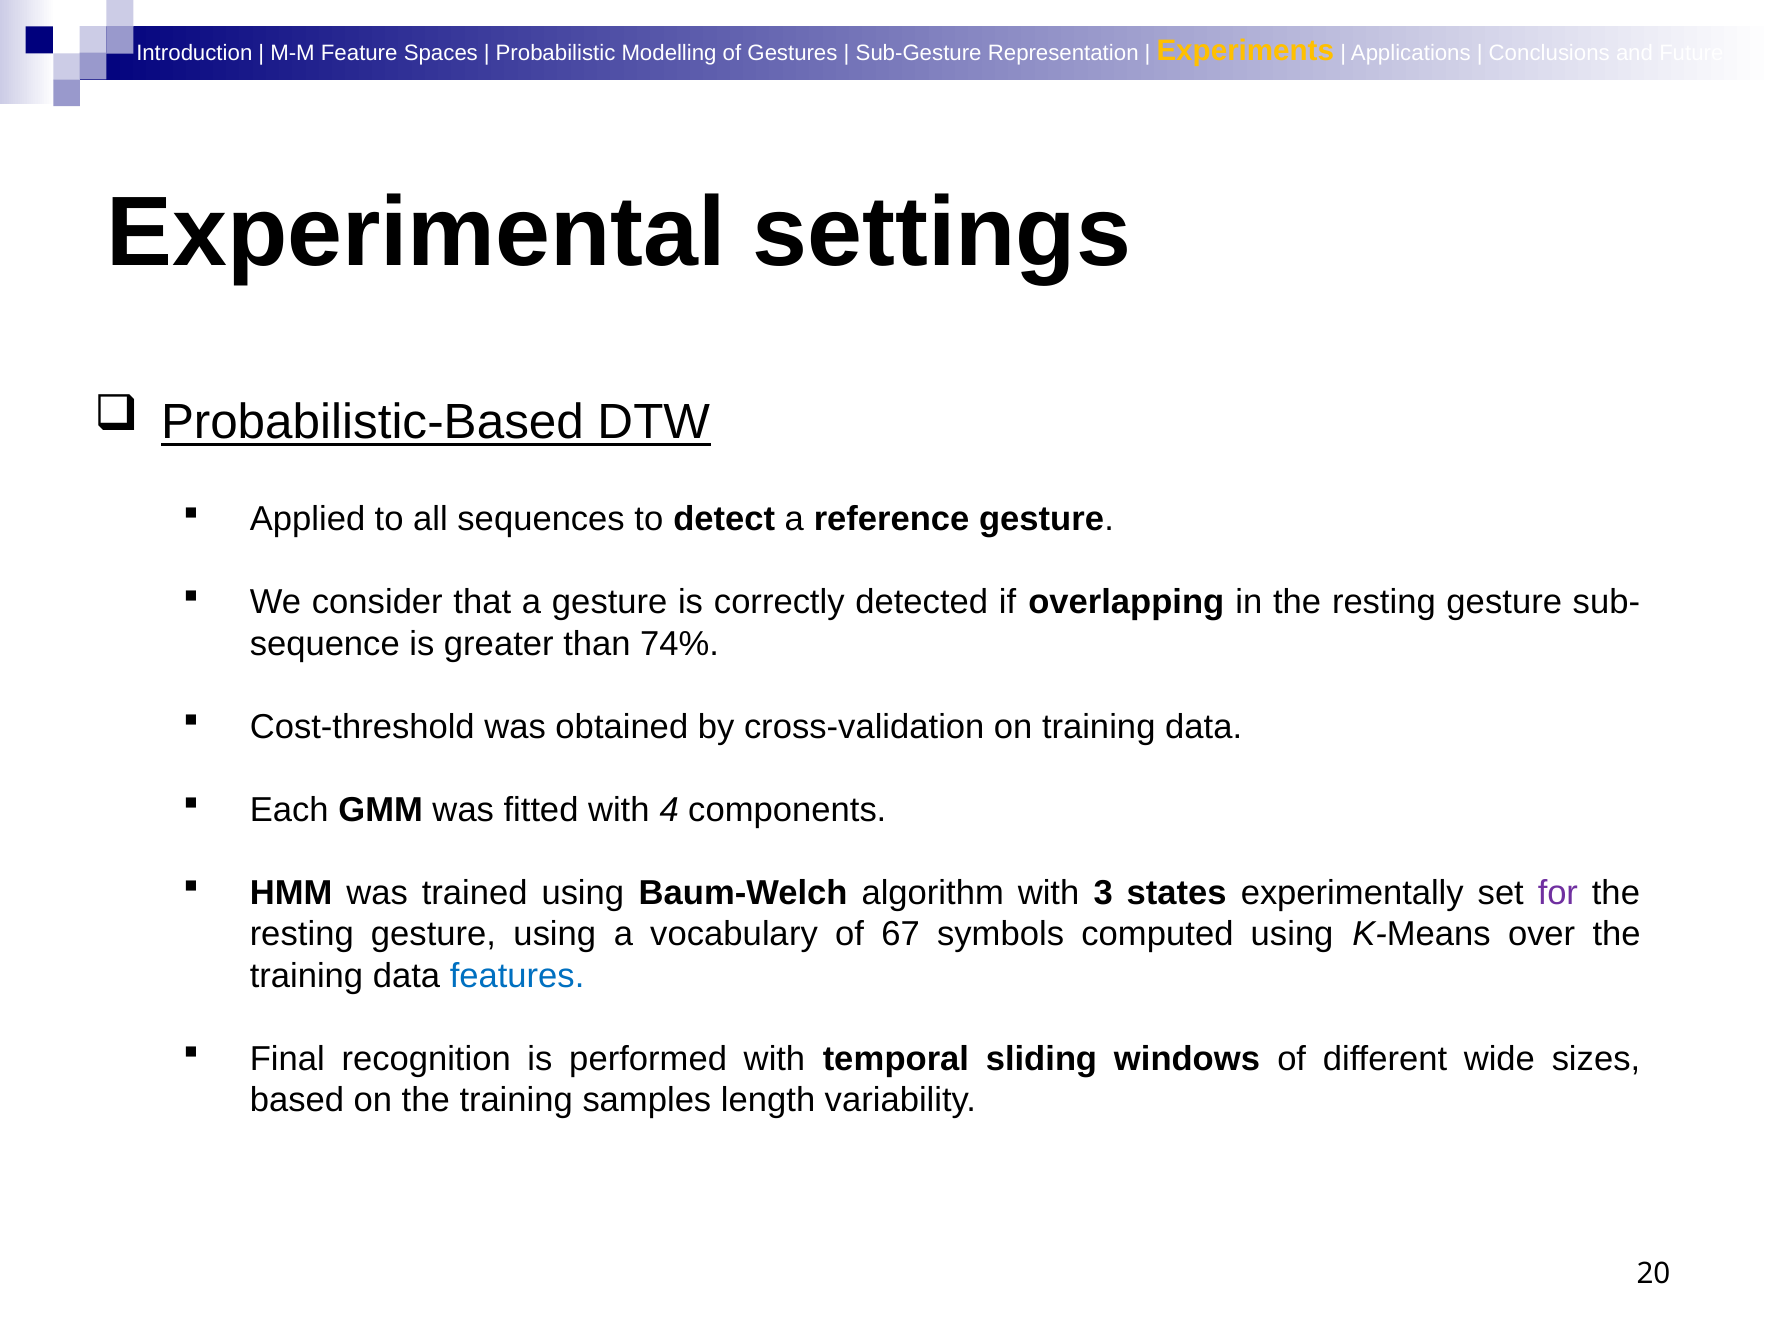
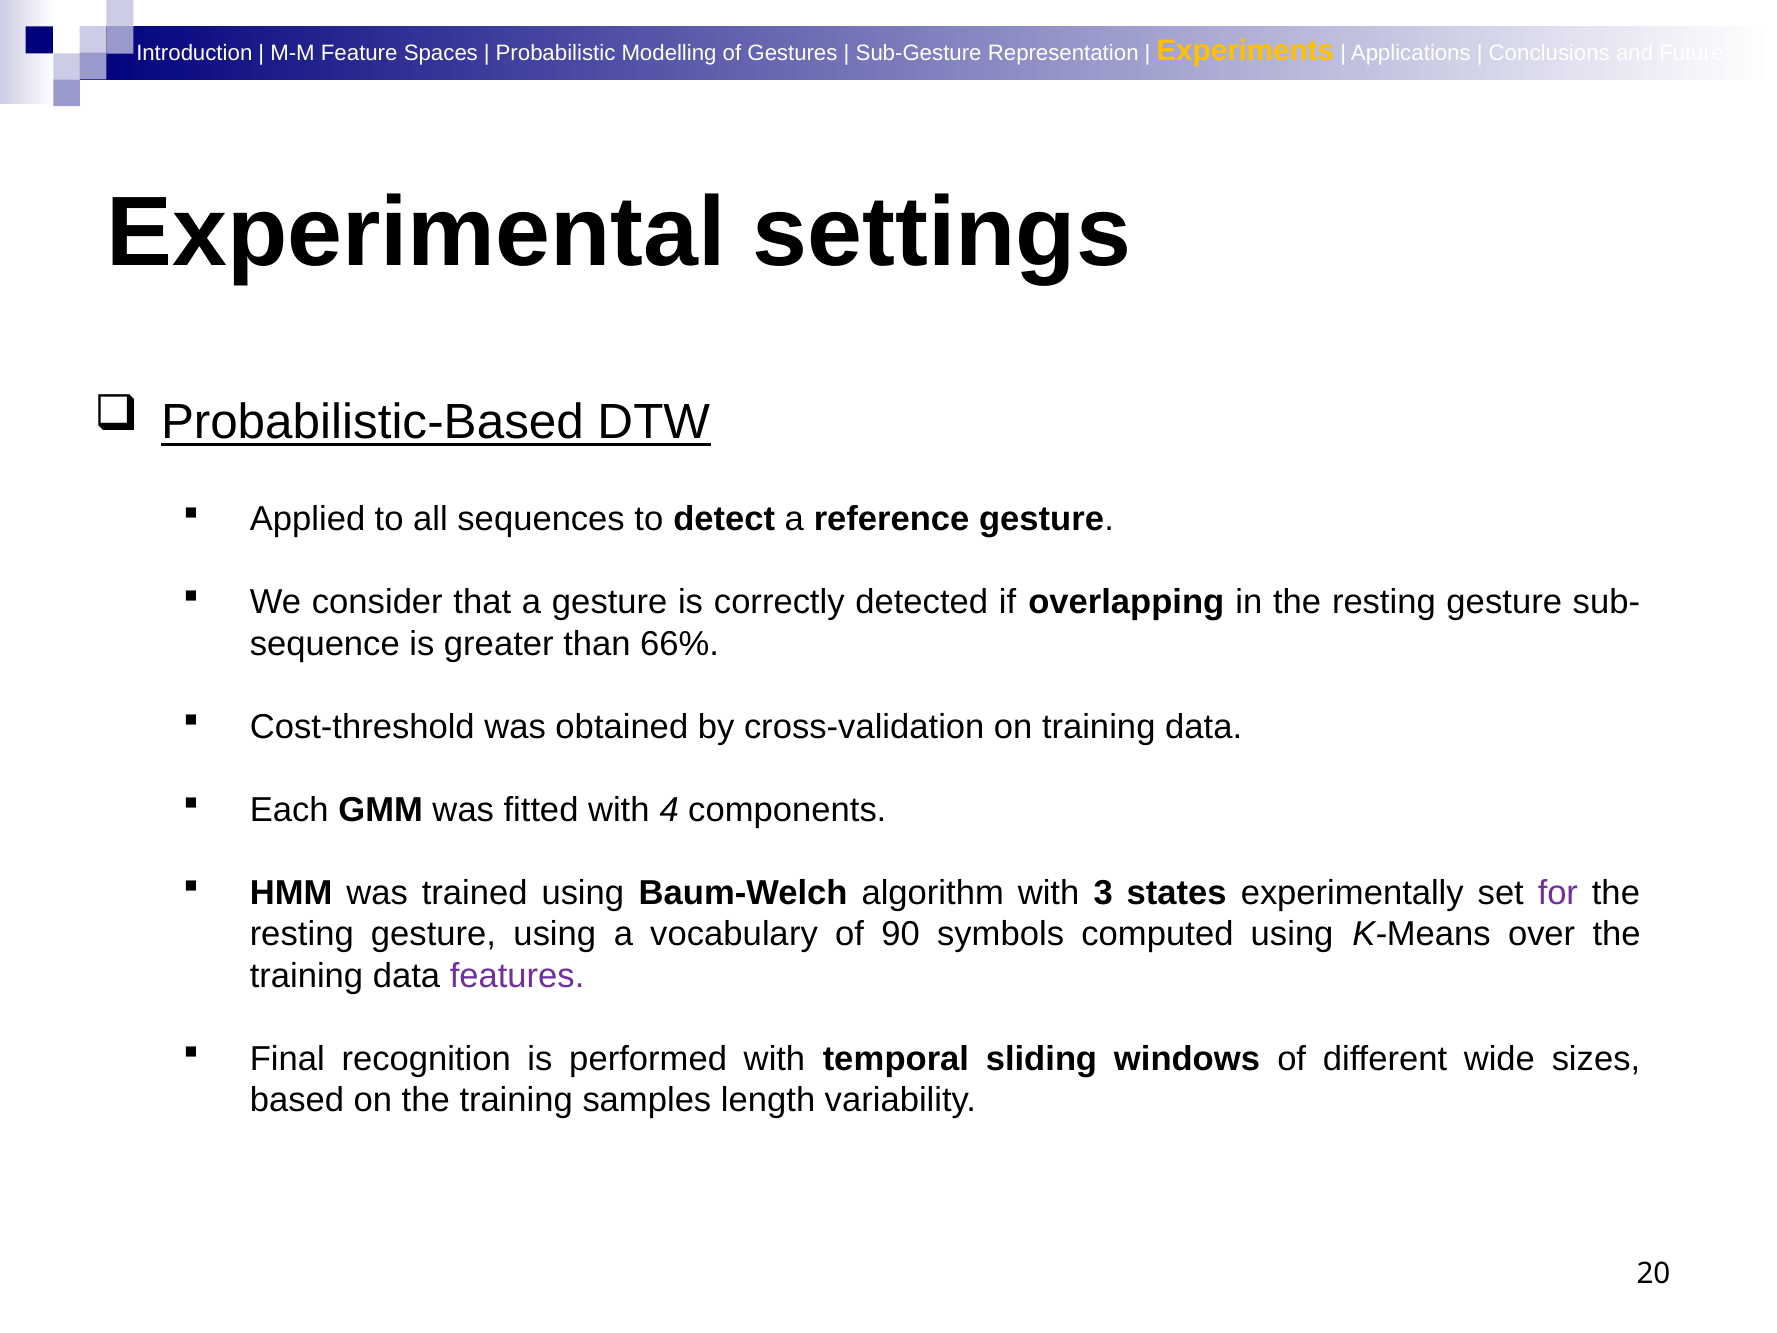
74%: 74% -> 66% (680, 644)
67: 67 -> 90 (901, 934)
features colour: blue -> purple (517, 976)
